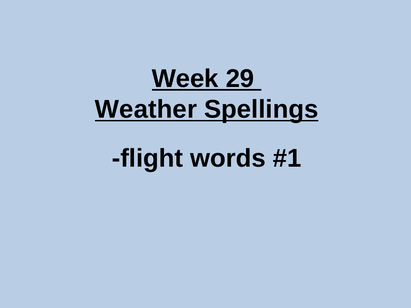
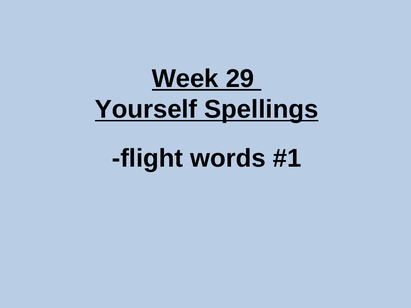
Weather: Weather -> Yourself (146, 110)
